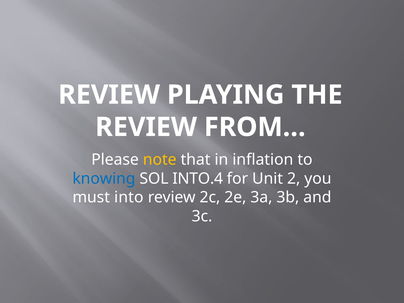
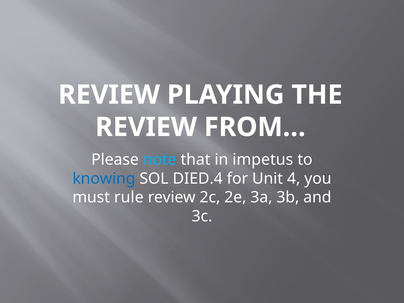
note colour: yellow -> light blue (160, 160)
inflation: inflation -> impetus (263, 160)
INTO.4: INTO.4 -> DIED.4 (198, 179)
2: 2 -> 4 (294, 179)
into: into -> rule (129, 197)
